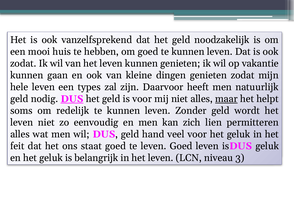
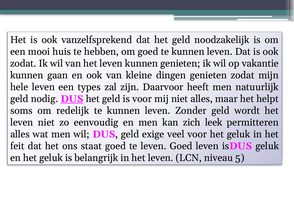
maar underline: present -> none (226, 99)
lien: lien -> leek (214, 122)
hand: hand -> exige (153, 134)
3: 3 -> 5 (240, 157)
